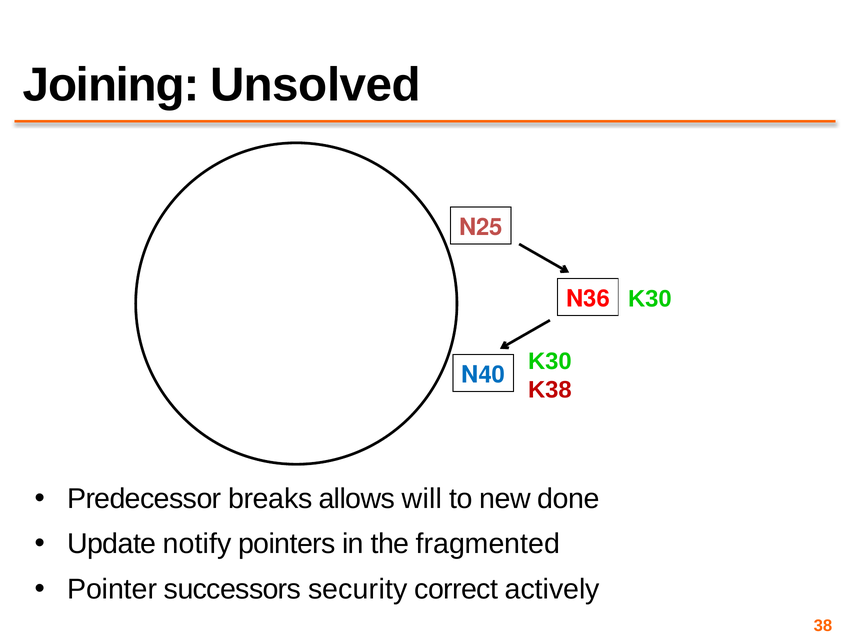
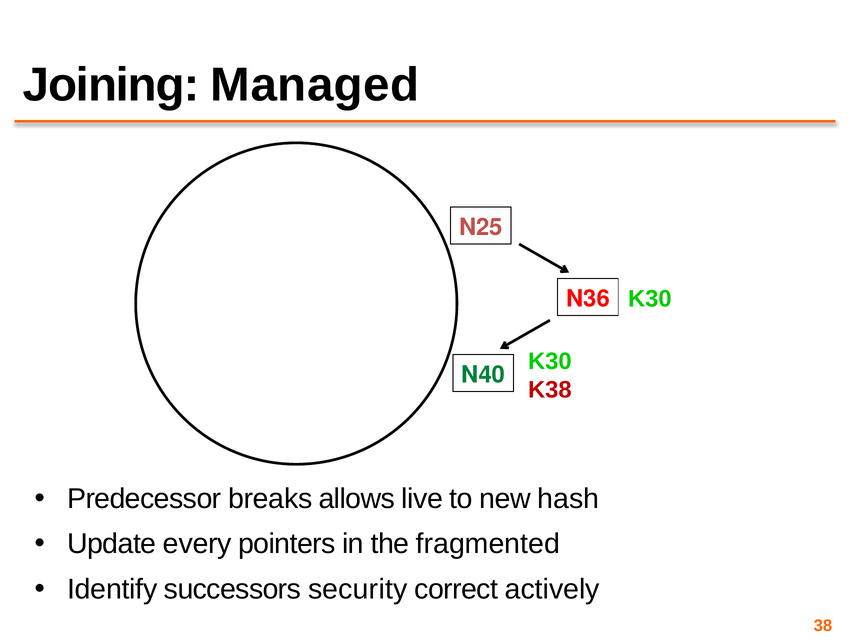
Unsolved: Unsolved -> Managed (315, 85)
N40 colour: blue -> green (483, 375)
will: will -> live (422, 499)
done: done -> hash (568, 499)
notify: notify -> every (197, 544)
Pointer: Pointer -> Identify (112, 589)
